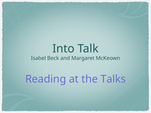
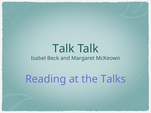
Into: Into -> Talk (63, 49)
